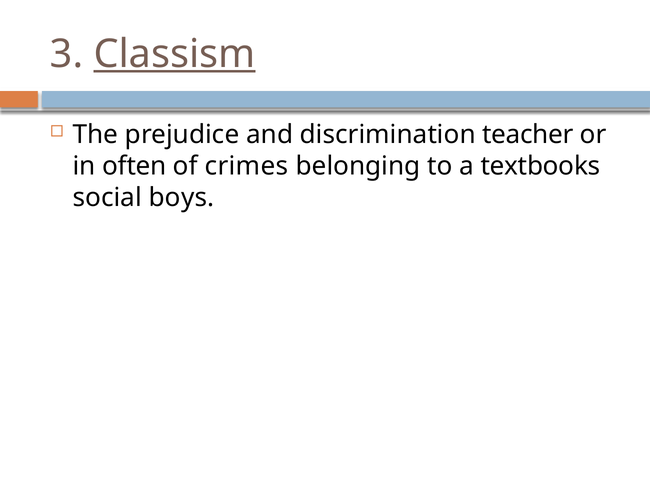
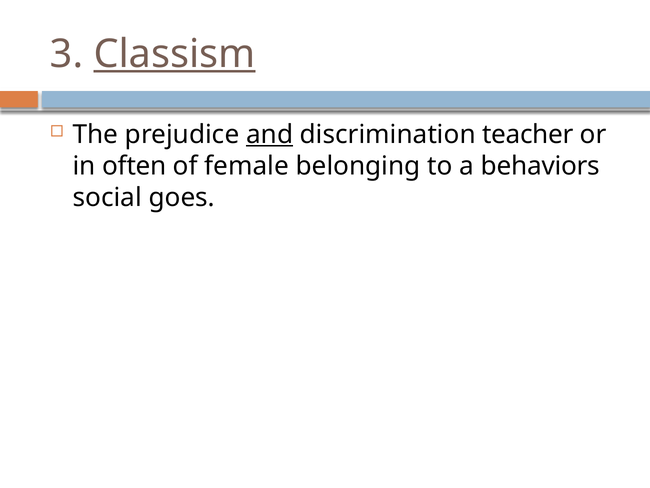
and underline: none -> present (270, 134)
crimes: crimes -> female (247, 166)
textbooks: textbooks -> behaviors (540, 166)
boys: boys -> goes (182, 197)
